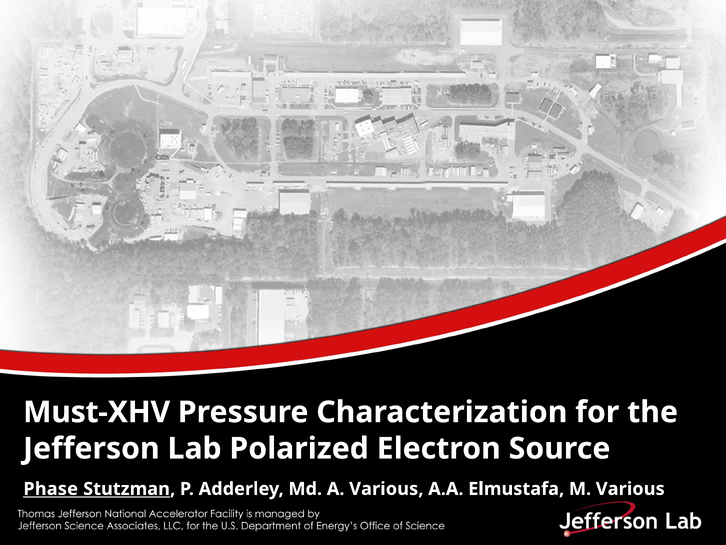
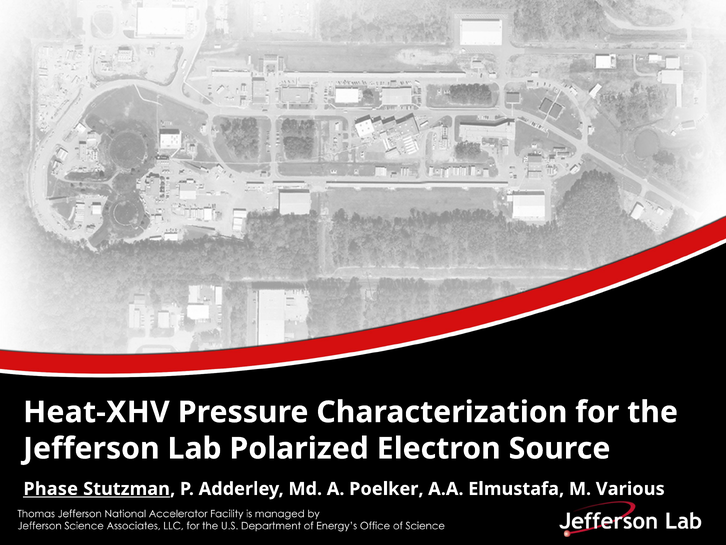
Must-XHV: Must-XHV -> Heat-XHV (96, 412)
A Various: Various -> Poelker (386, 488)
